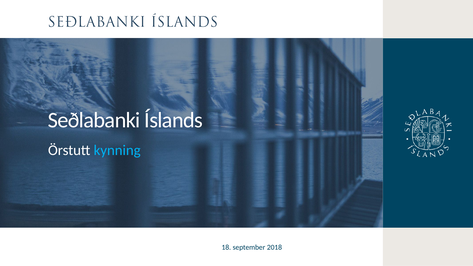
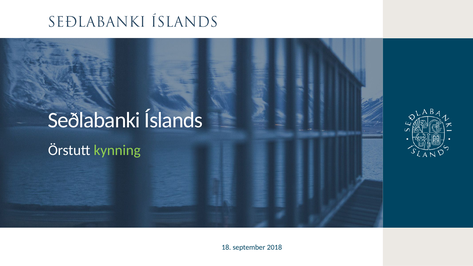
kynning colour: light blue -> light green (117, 150)
